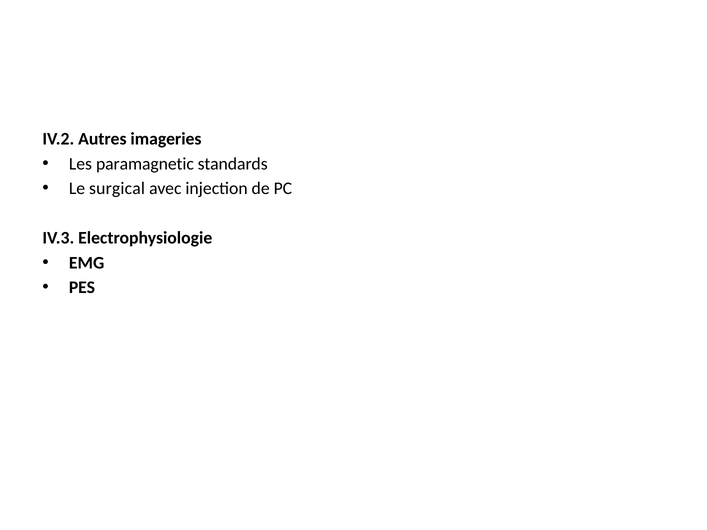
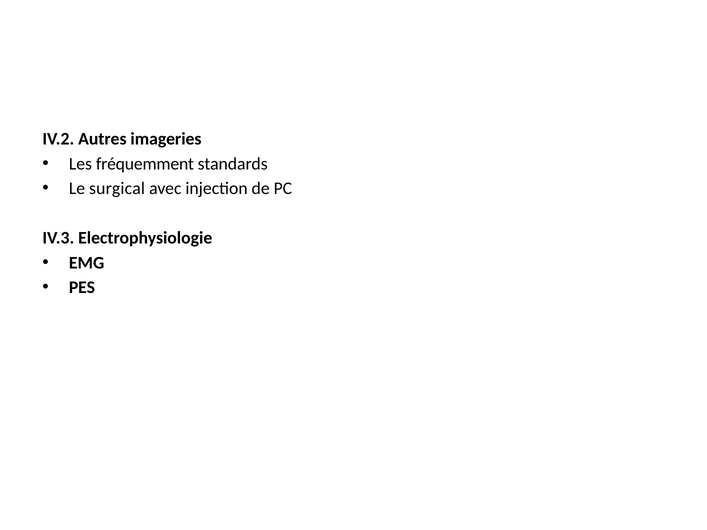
paramagnetic: paramagnetic -> fréquemment (145, 164)
